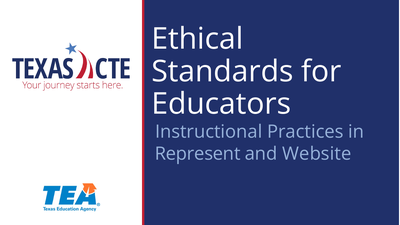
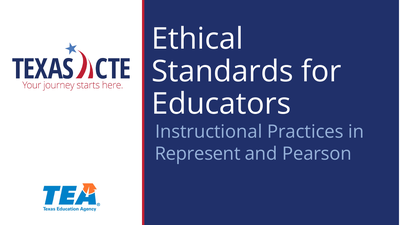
Website: Website -> Pearson (317, 154)
